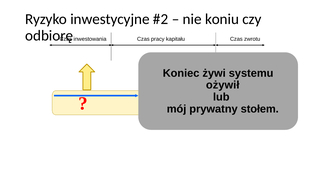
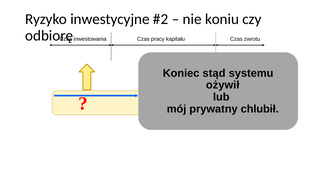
żywi: żywi -> stąd (214, 73)
stołem: stołem -> chlubił (260, 109)
